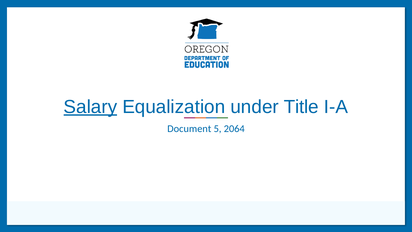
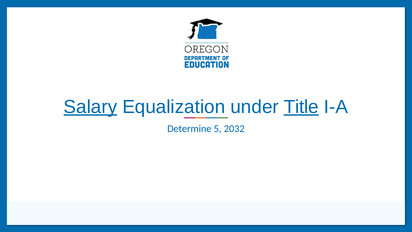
Title underline: none -> present (301, 107)
Document: Document -> Determine (189, 129)
2064: 2064 -> 2032 (234, 129)
